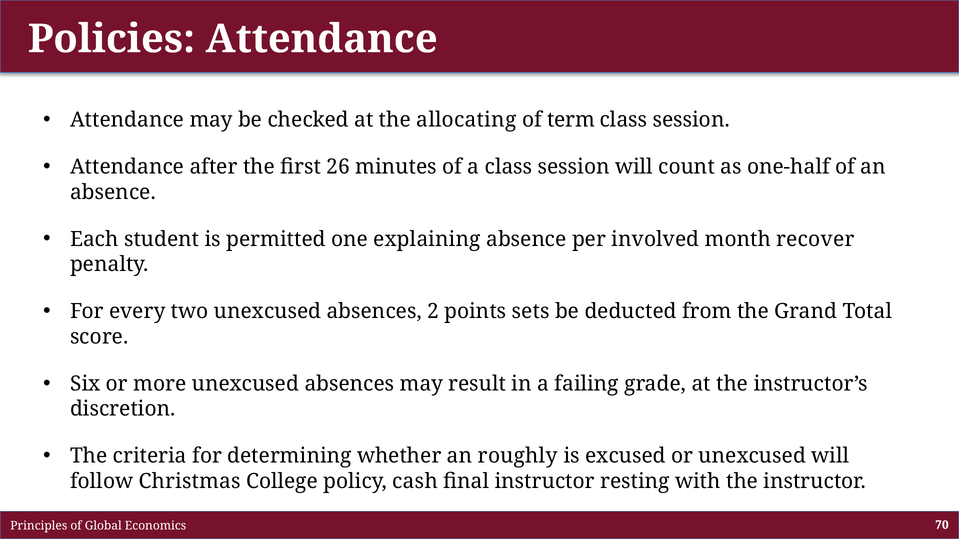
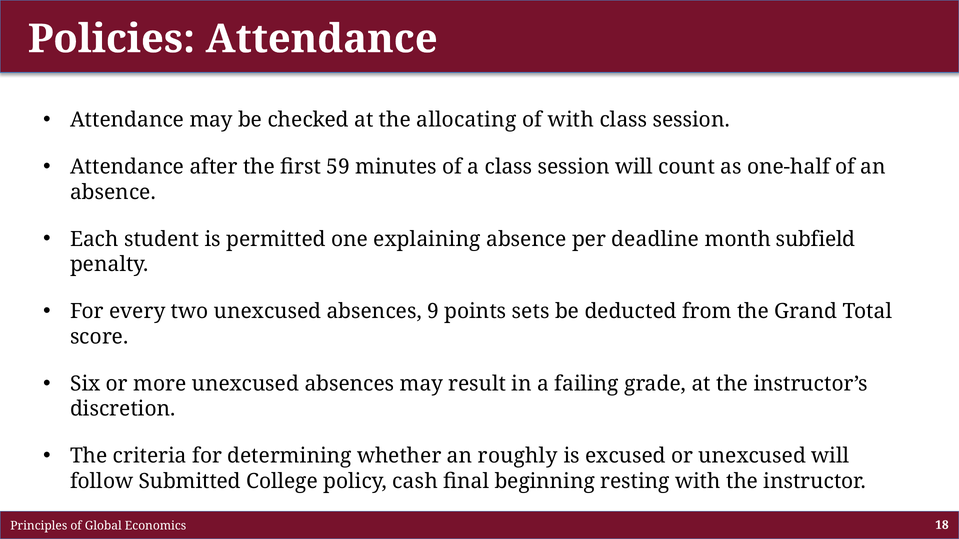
of term: term -> with (571, 120)
26: 26 -> 59 (338, 167)
involved: involved -> deadline (655, 240)
recover: recover -> subfield (816, 240)
2: 2 -> 9 (433, 312)
Christmas: Christmas -> Submitted (190, 482)
final instructor: instructor -> beginning (545, 482)
70: 70 -> 18 (942, 525)
